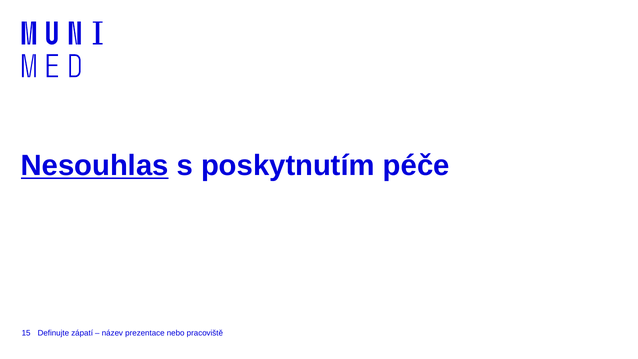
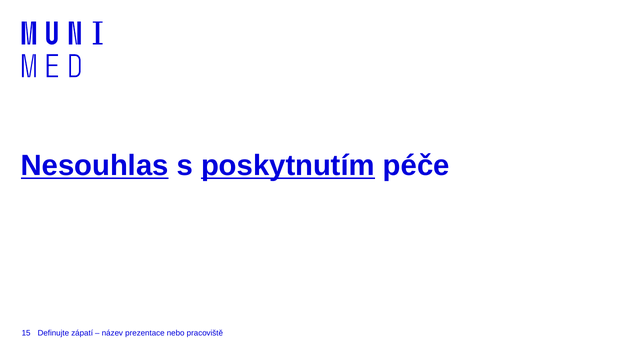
poskytnutím underline: none -> present (288, 166)
